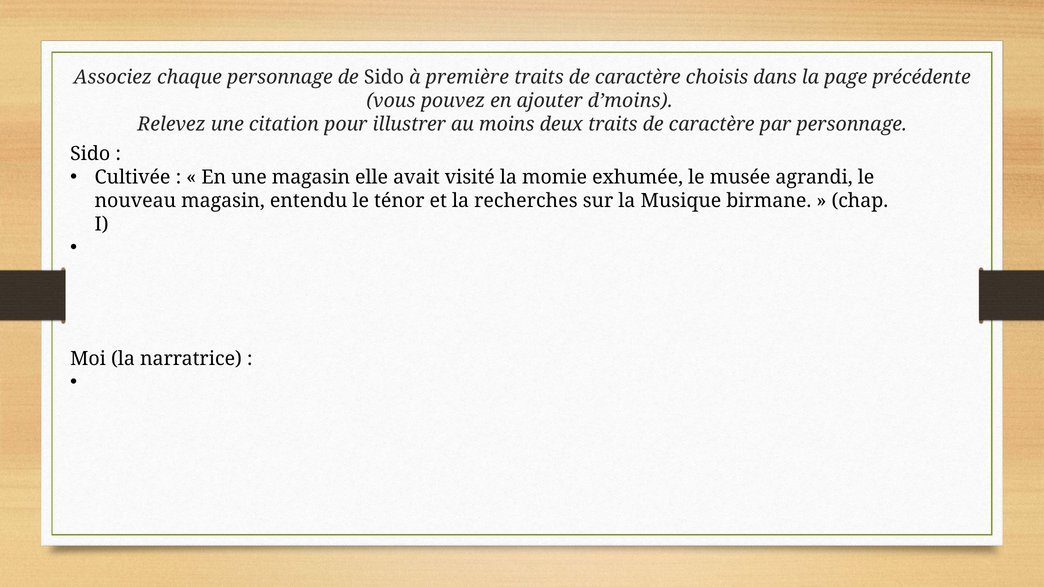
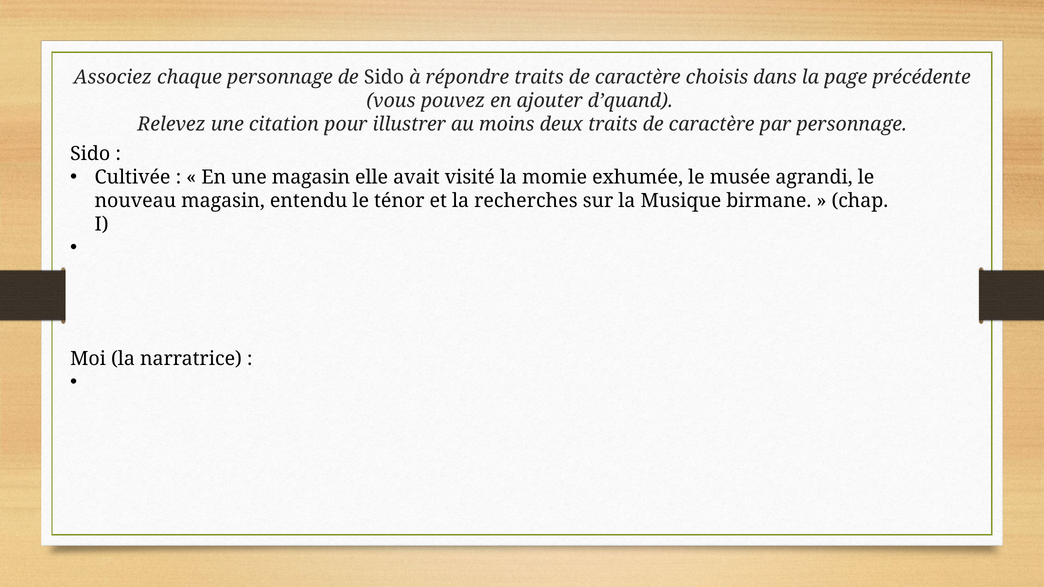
première: première -> répondre (467, 78)
d’moins: d’moins -> d’quand (630, 101)
